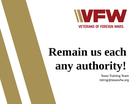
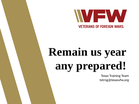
each: each -> year (115, 52)
authority: authority -> prepared (101, 66)
